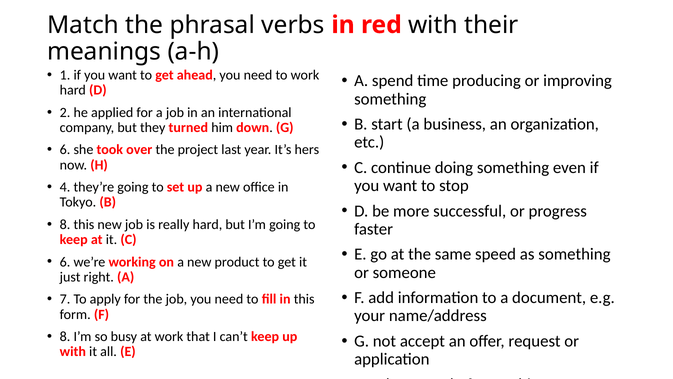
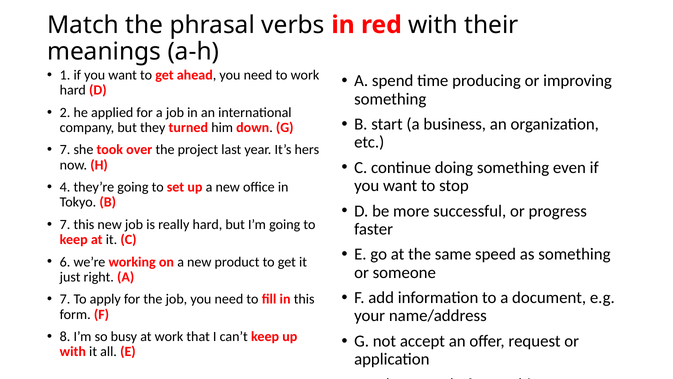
6: 6 -> 7 (65, 150)
8: 8 -> 7 (65, 224)
